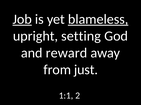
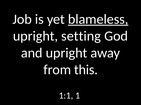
Job underline: present -> none (22, 19)
and reward: reward -> upright (67, 53)
just: just -> this (86, 70)
2: 2 -> 1 (78, 96)
